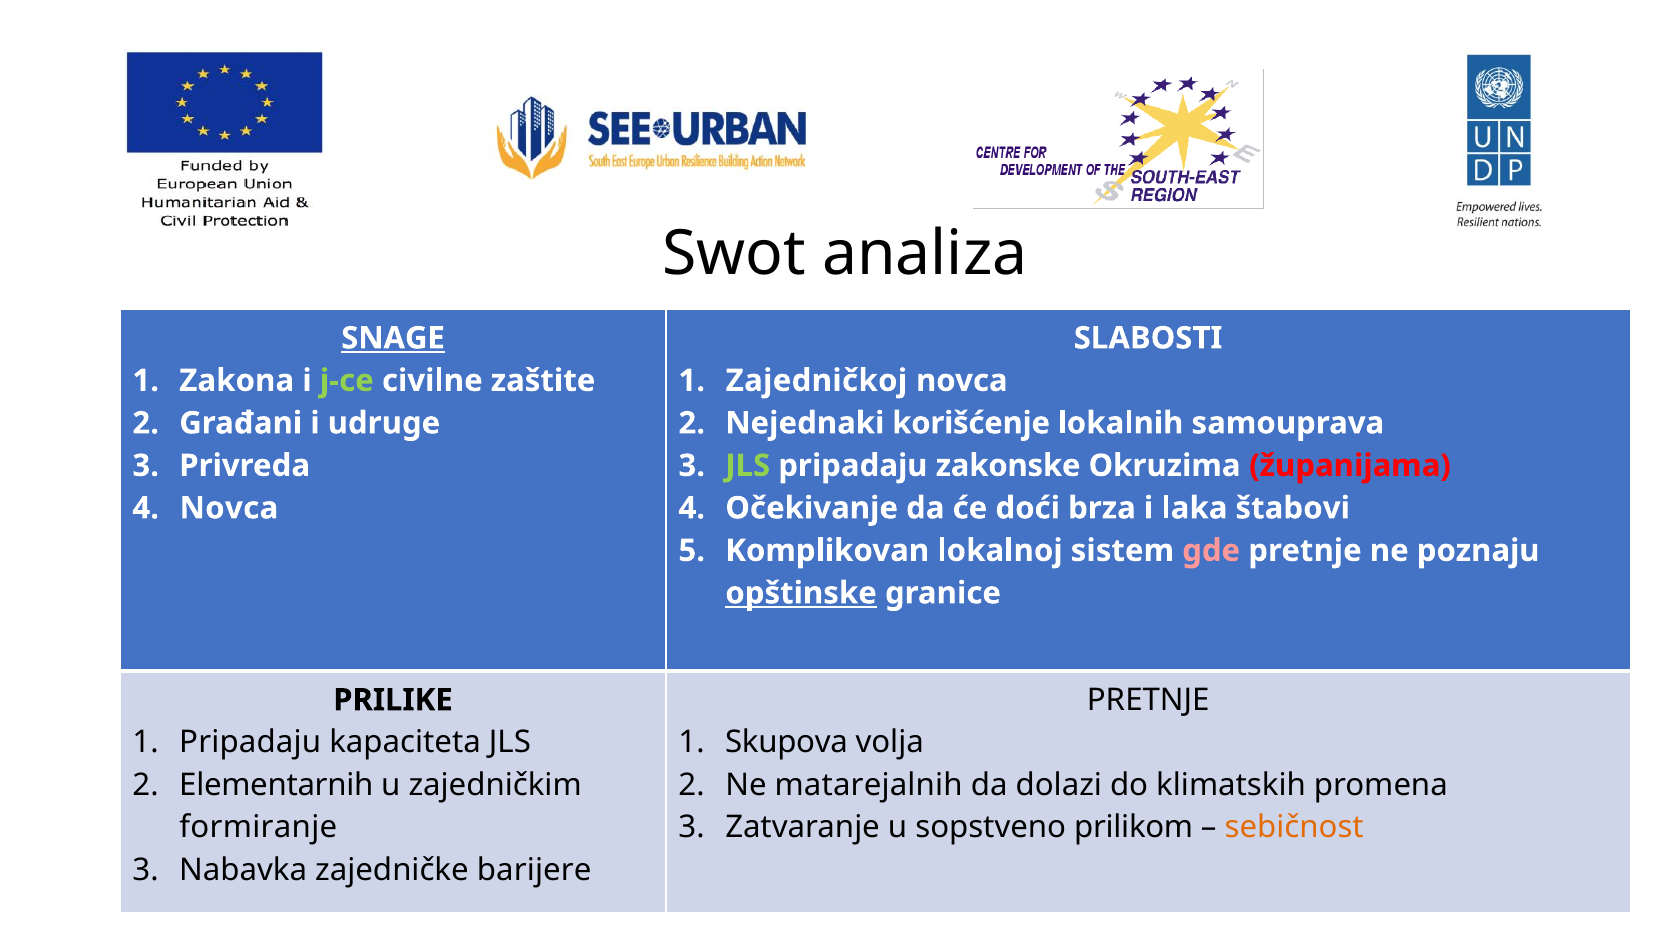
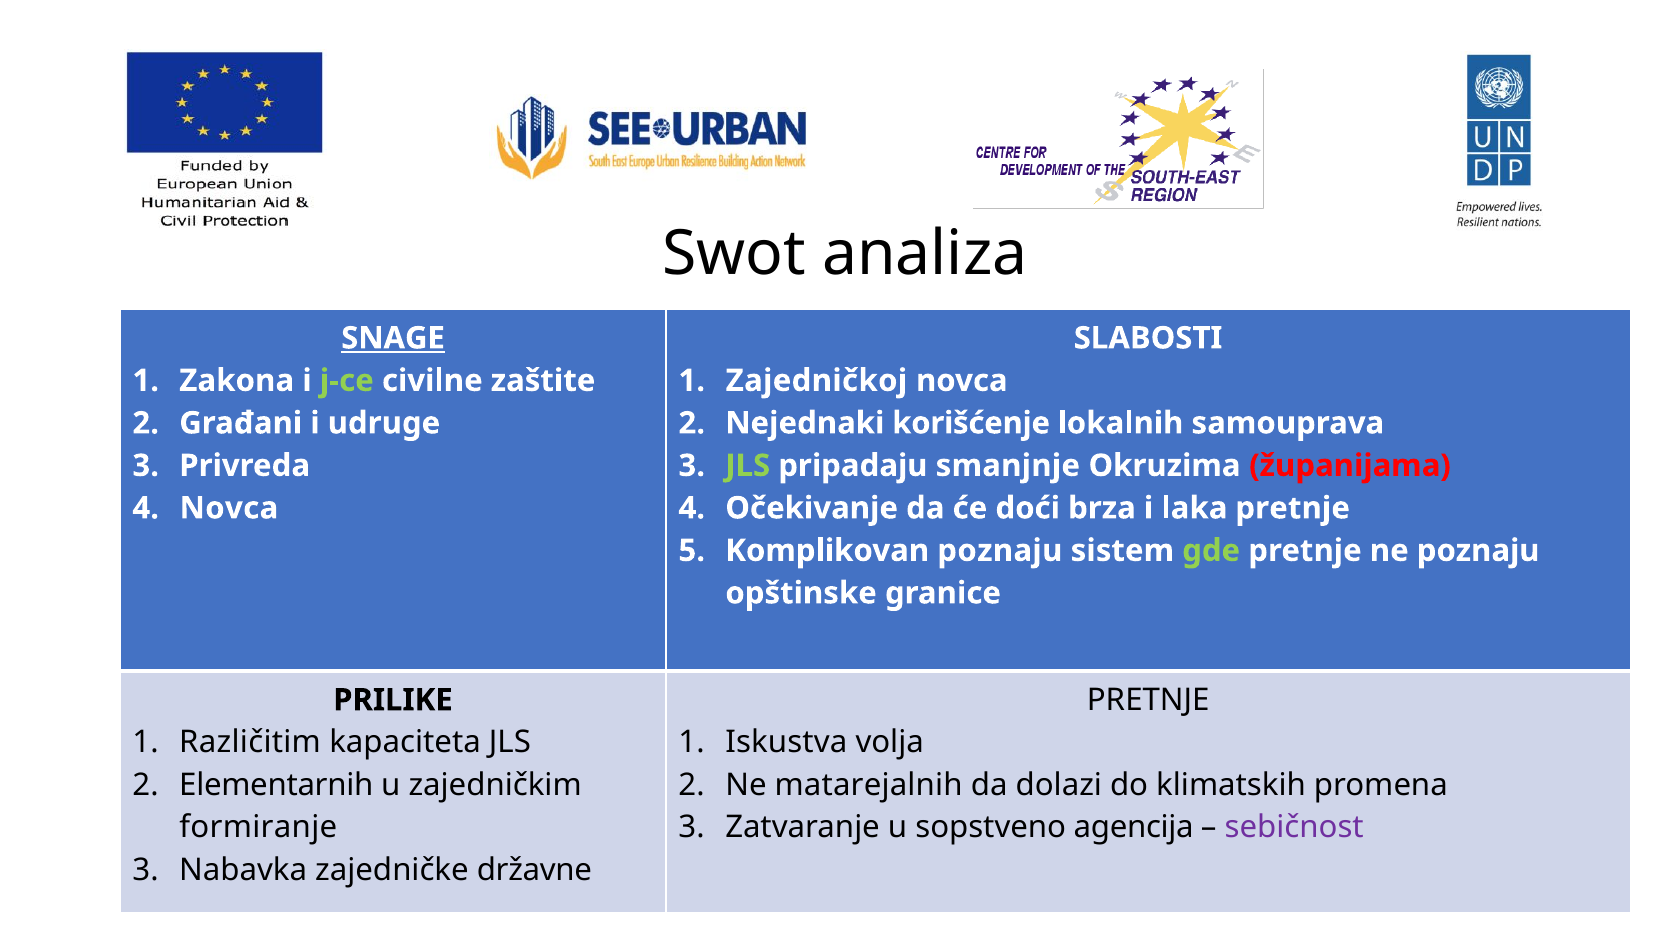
zakonske: zakonske -> smanjnje (1008, 465)
laka štabovi: štabovi -> pretnje (1293, 508)
Komplikovan lokalnoj: lokalnoj -> poznaju (1000, 550)
gde colour: pink -> light green (1211, 550)
opštinske underline: present -> none (801, 593)
Pripadaju: Pripadaju -> Različitim (250, 742)
Skupova: Skupova -> Iskustva (786, 742)
prilikom: prilikom -> agencija (1134, 827)
sebičnost colour: orange -> purple (1294, 827)
barijere: barijere -> državne (534, 870)
